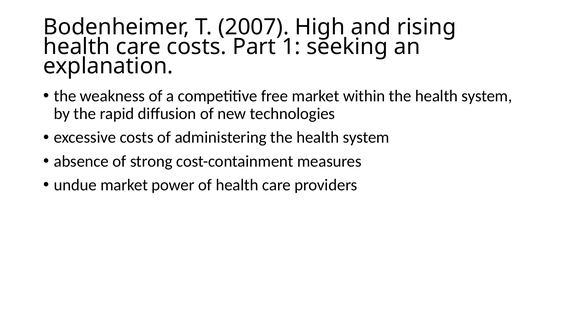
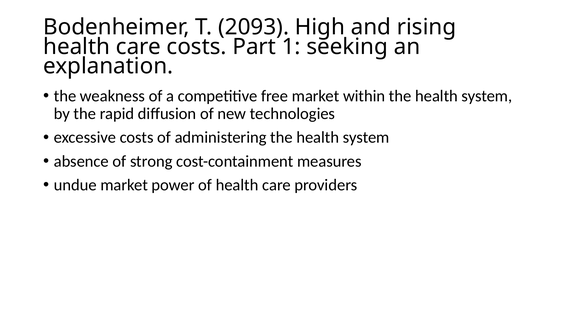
2007: 2007 -> 2093 (254, 27)
